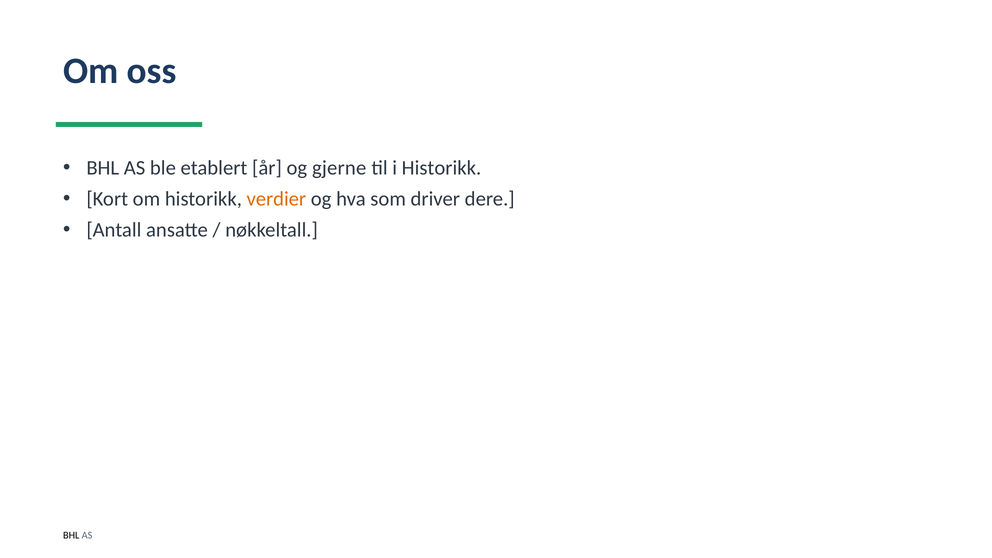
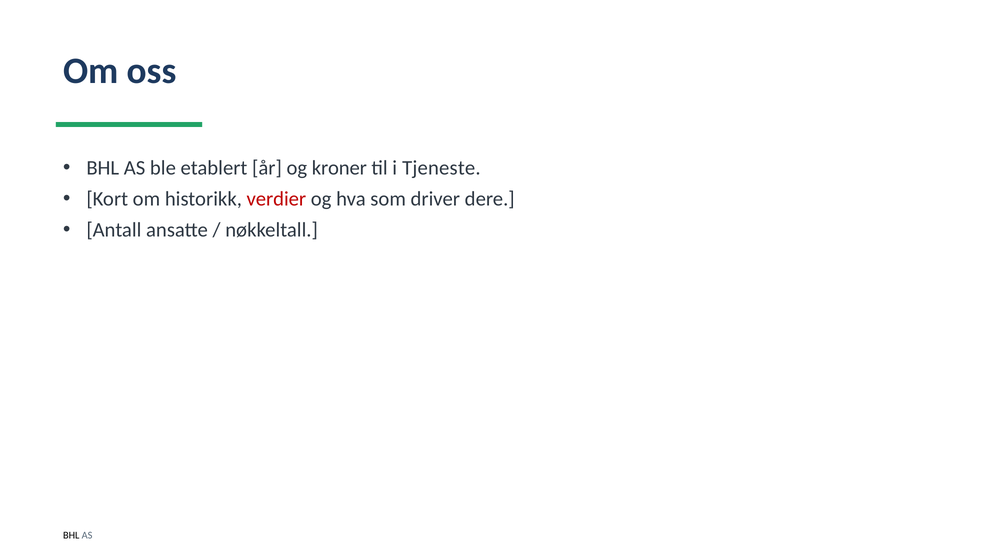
gjerne: gjerne -> kroner (339, 168)
i Historikk: Historikk -> Tjeneste (441, 168)
verdier colour: orange -> red (276, 199)
